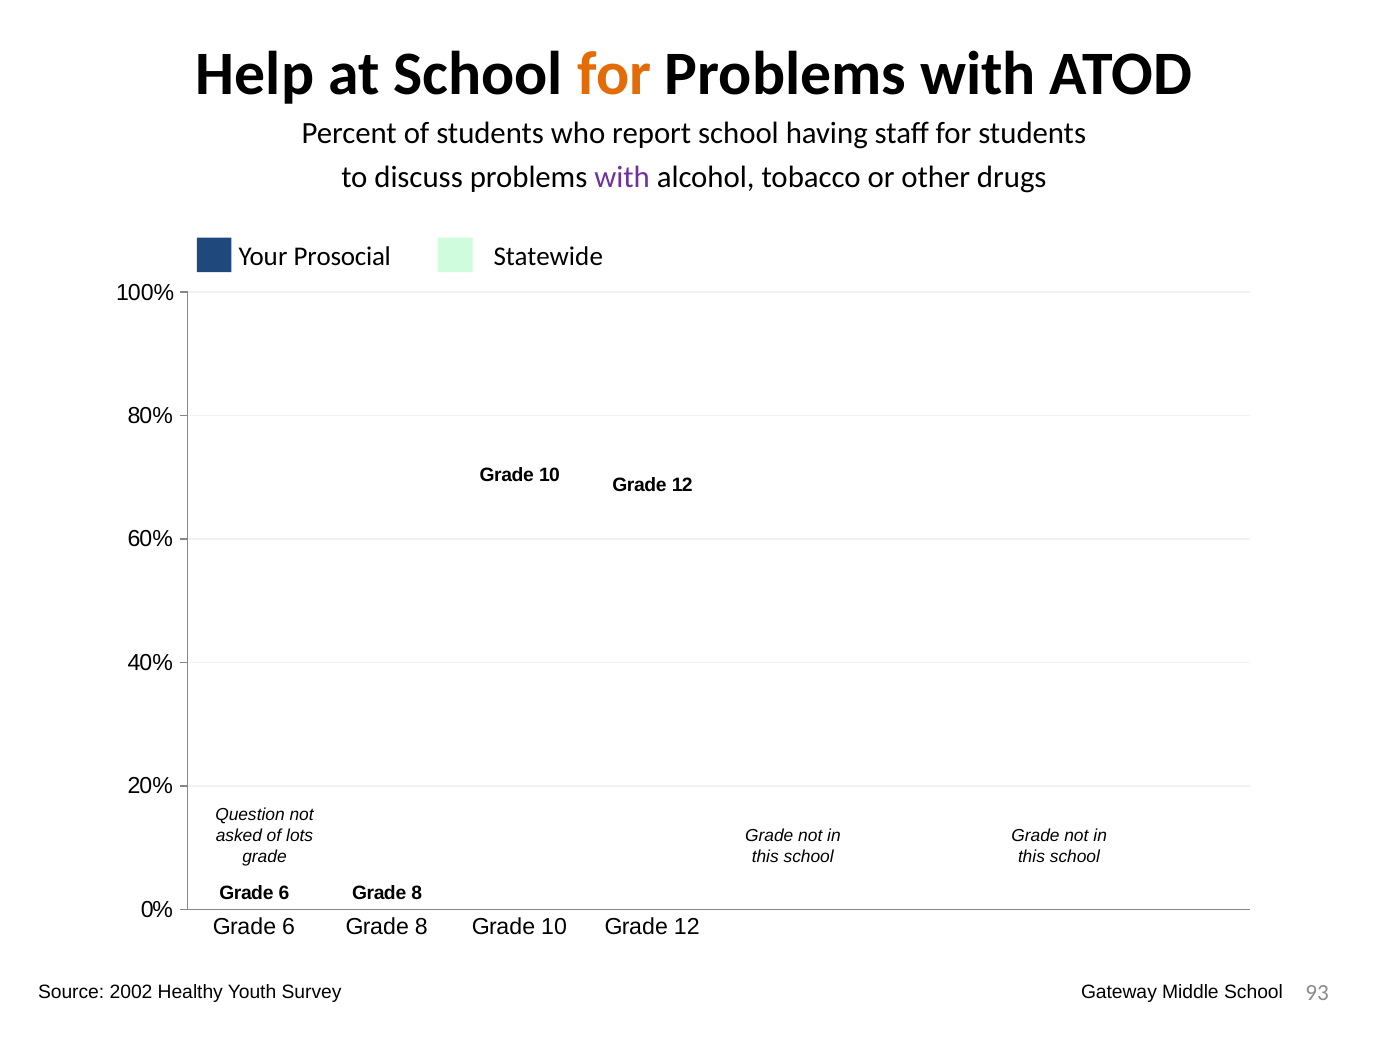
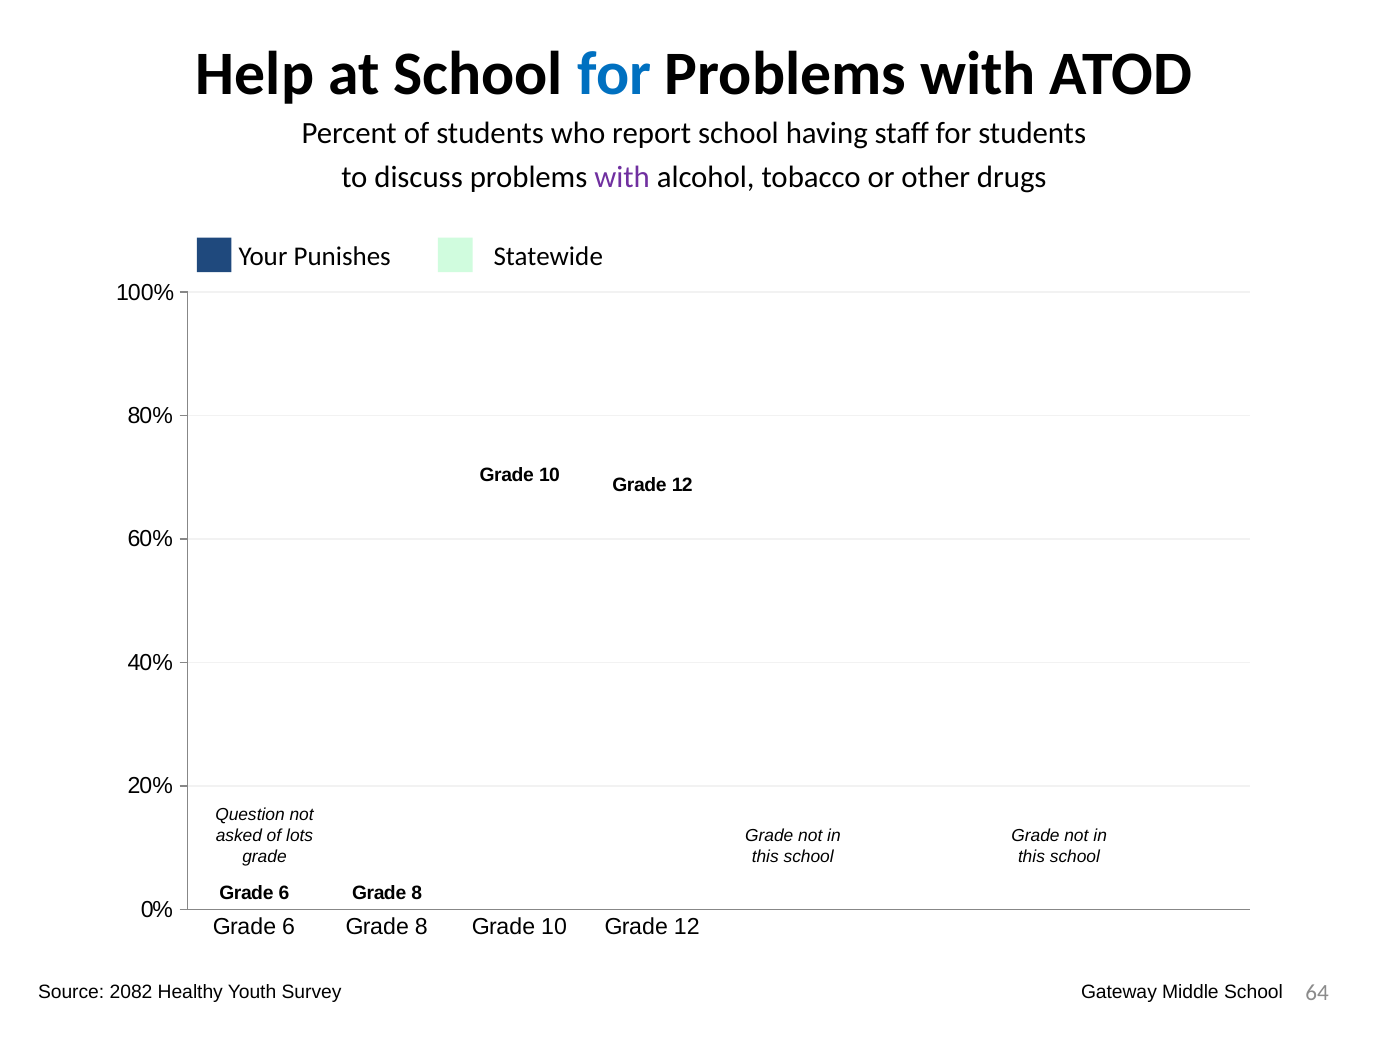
for colour: orange -> blue (614, 74)
Prosocial: Prosocial -> Punishes (342, 256)
2002: 2002 -> 2082 (131, 992)
93: 93 -> 64 (1317, 992)
